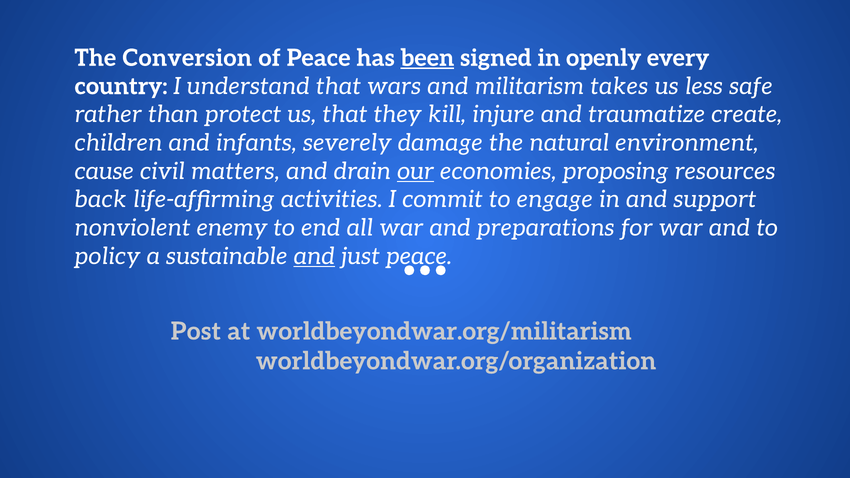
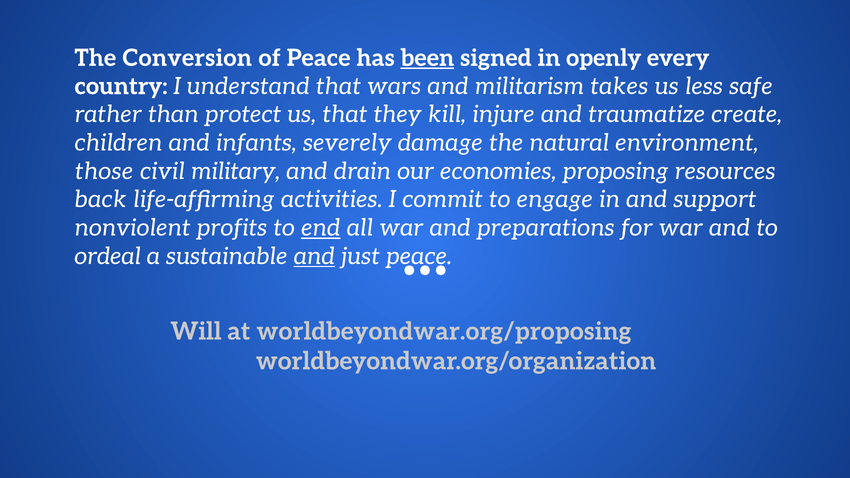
cause: cause -> those (104, 171)
matters: matters -> military (236, 171)
our underline: present -> none (415, 171)
enemy: enemy -> profits (232, 228)
end underline: none -> present (321, 228)
policy: policy -> ordeal (108, 256)
Post: Post -> Will (196, 331)
worldbeyondwar.org/militarism: worldbeyondwar.org/militarism -> worldbeyondwar.org/proposing (444, 331)
